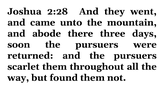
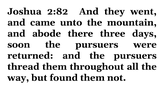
2:28: 2:28 -> 2:82 (58, 12)
scarlet: scarlet -> thread (23, 67)
